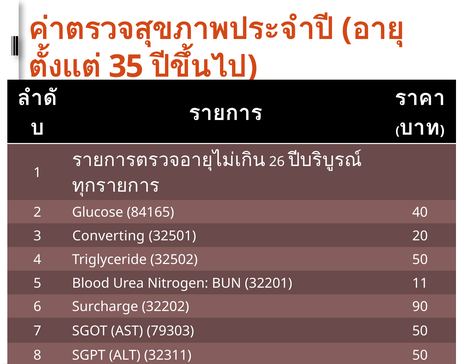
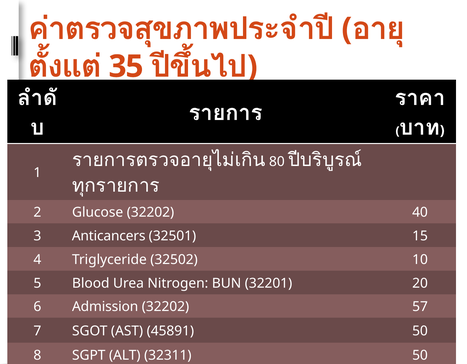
26: 26 -> 80 (277, 162)
Glucose 84165: 84165 -> 32202 (150, 213)
Converting: Converting -> Anticancers (109, 236)
20: 20 -> 15 (420, 236)
32502 50: 50 -> 10 (420, 260)
11: 11 -> 20 (420, 283)
Surcharge: Surcharge -> Admission (105, 307)
90: 90 -> 57 (420, 307)
79303: 79303 -> 45891 (170, 331)
